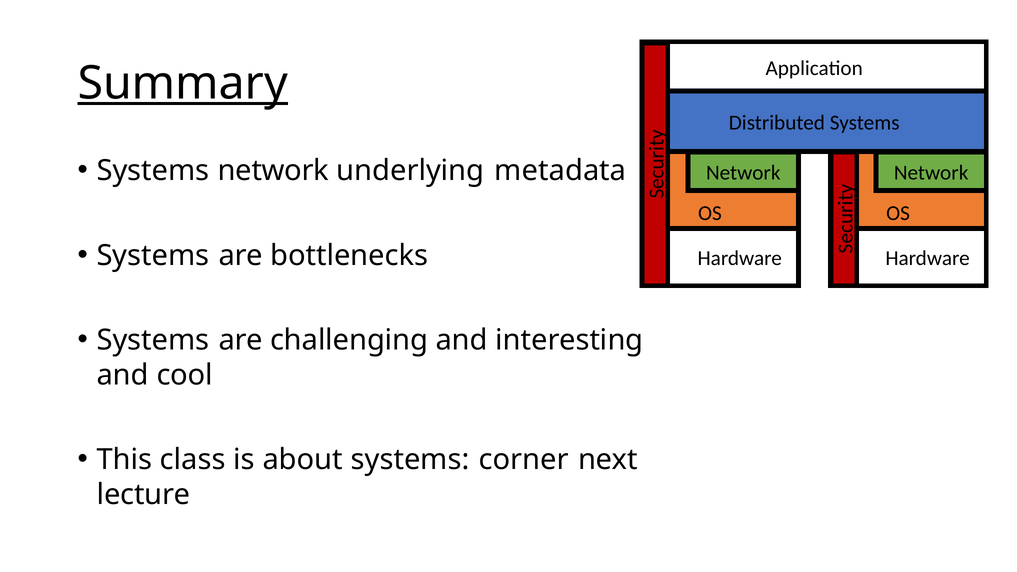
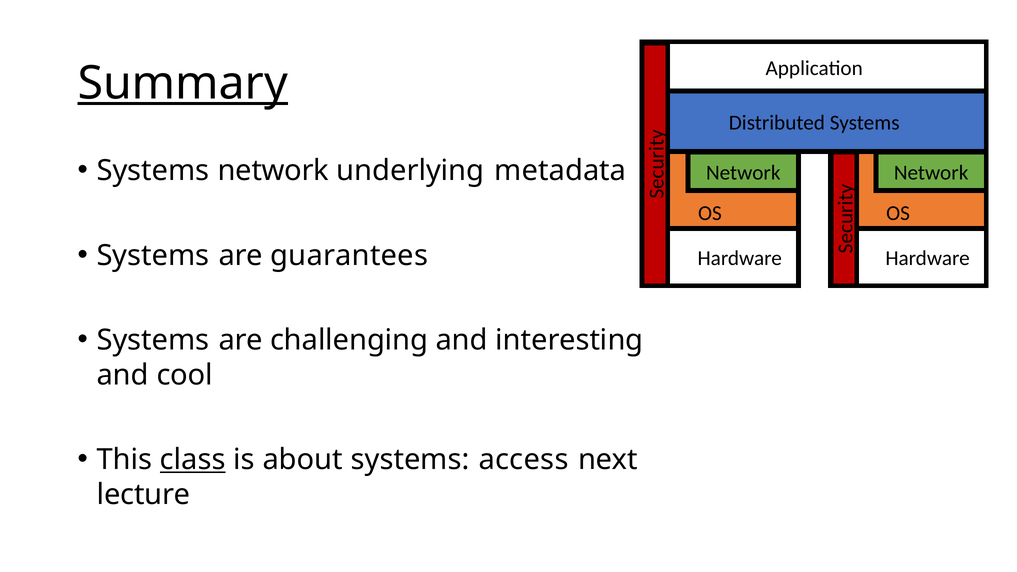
bottlenecks: bottlenecks -> guarantees (349, 256)
class underline: none -> present (193, 460)
corner: corner -> access (524, 460)
